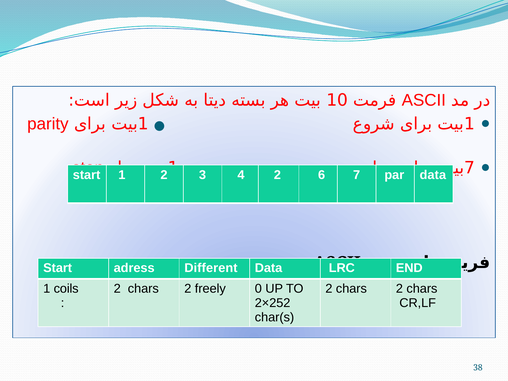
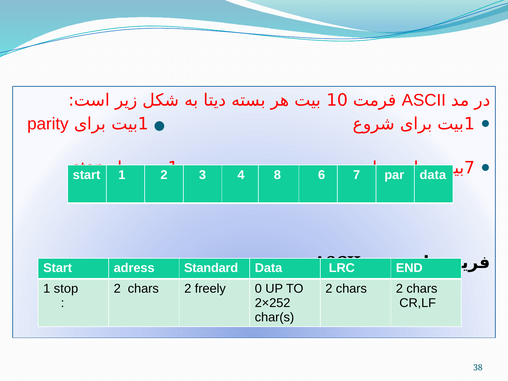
4 2: 2 -> 8 (277, 175)
Different: Different -> Standard (211, 268)
1 coils: coils -> stop (66, 289)
